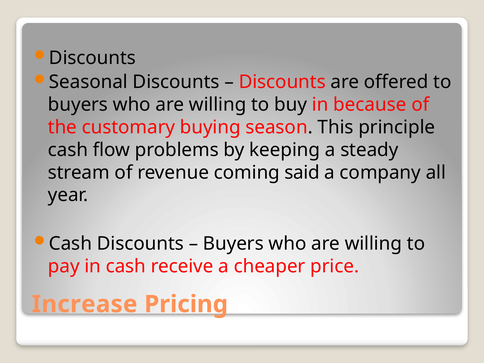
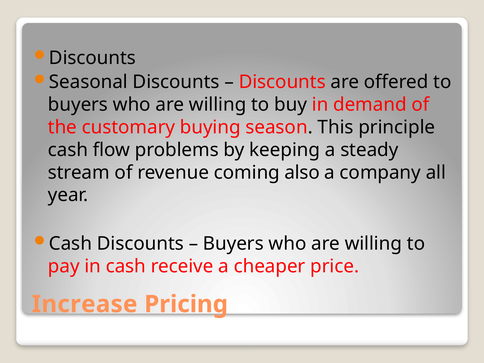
because: because -> demand (370, 105)
said: said -> also (302, 172)
